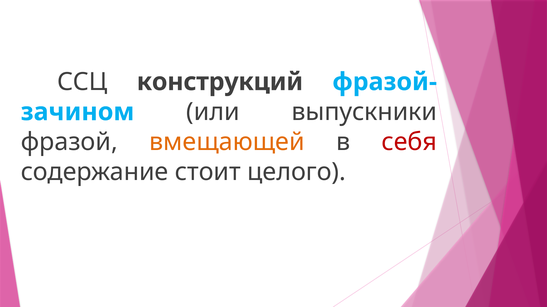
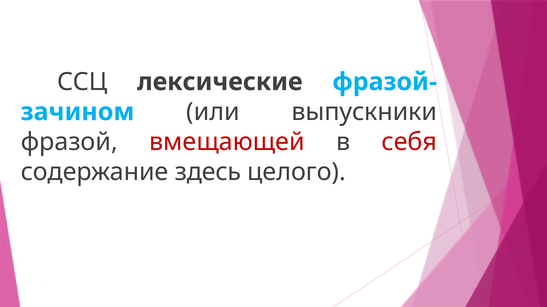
конструкций: конструкций -> лексические (220, 82)
вмещающей colour: orange -> red (227, 142)
стоит: стоит -> здесь (208, 172)
